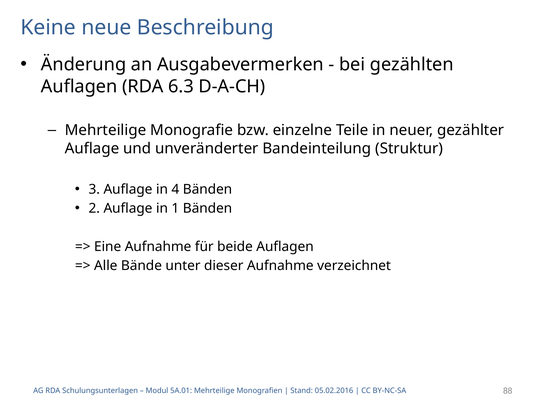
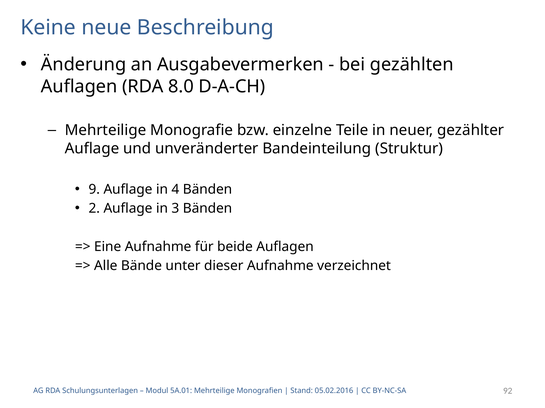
6.3: 6.3 -> 8.0 (181, 87)
3: 3 -> 9 (94, 190)
1: 1 -> 3 (175, 209)
88: 88 -> 92 (508, 391)
